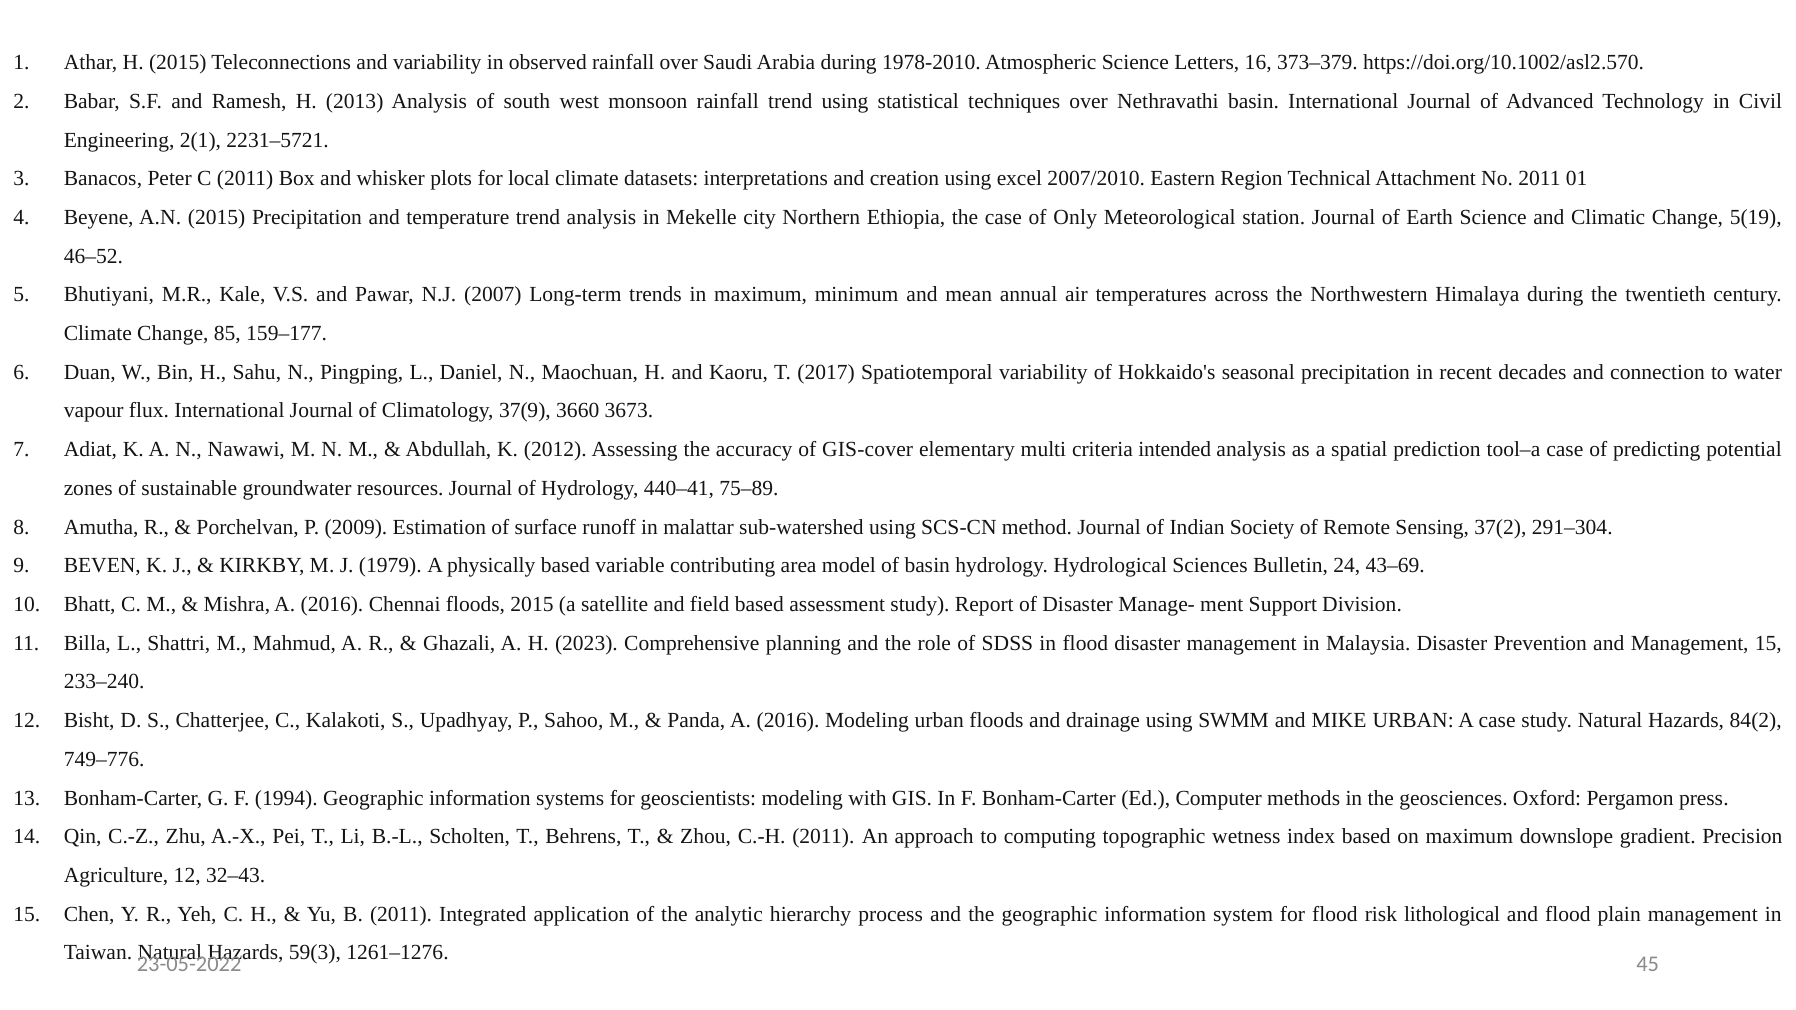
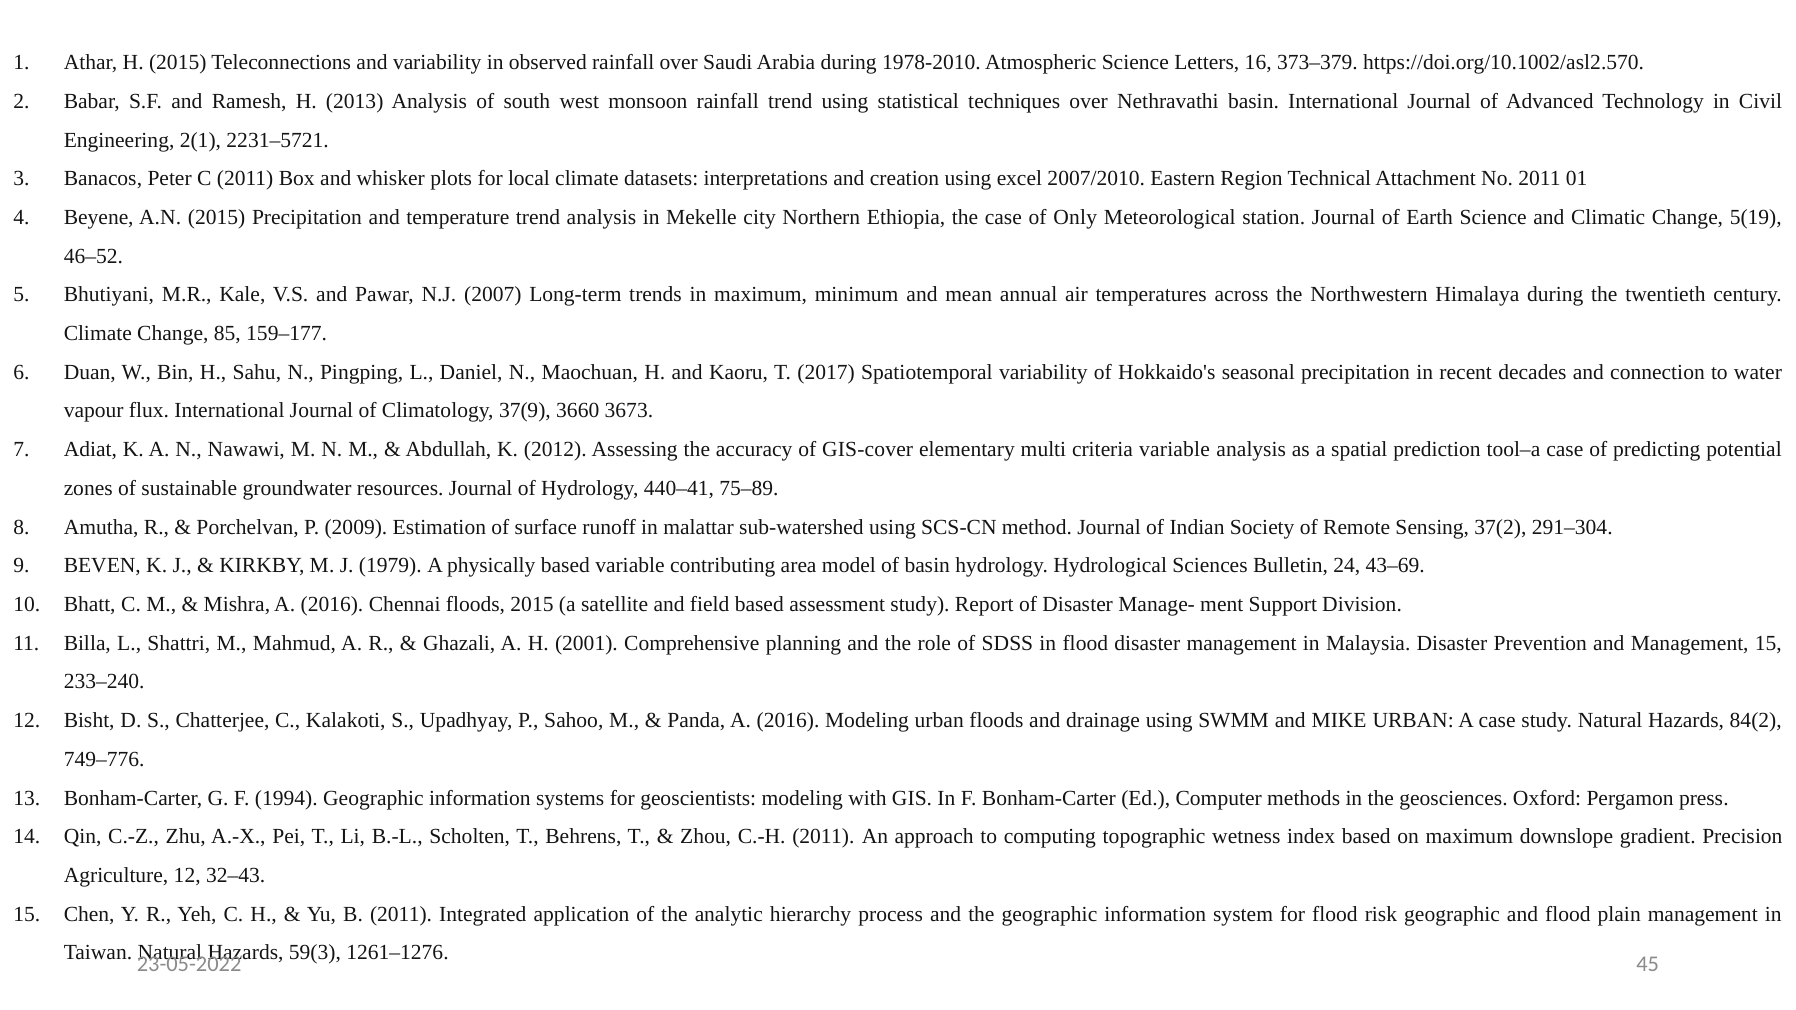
criteria intended: intended -> variable (1175, 450)
2023: 2023 -> 2001 (586, 643)
risk lithological: lithological -> geographic (1452, 914)
